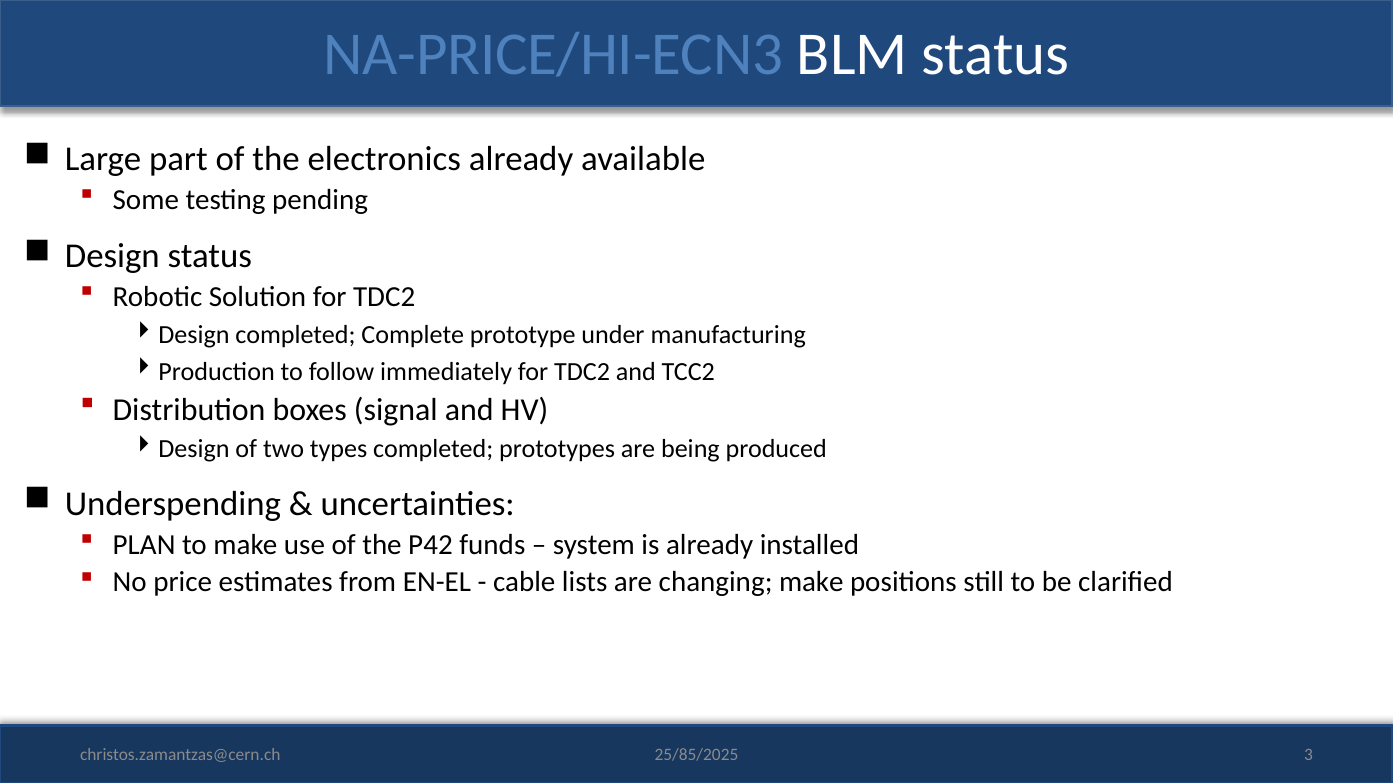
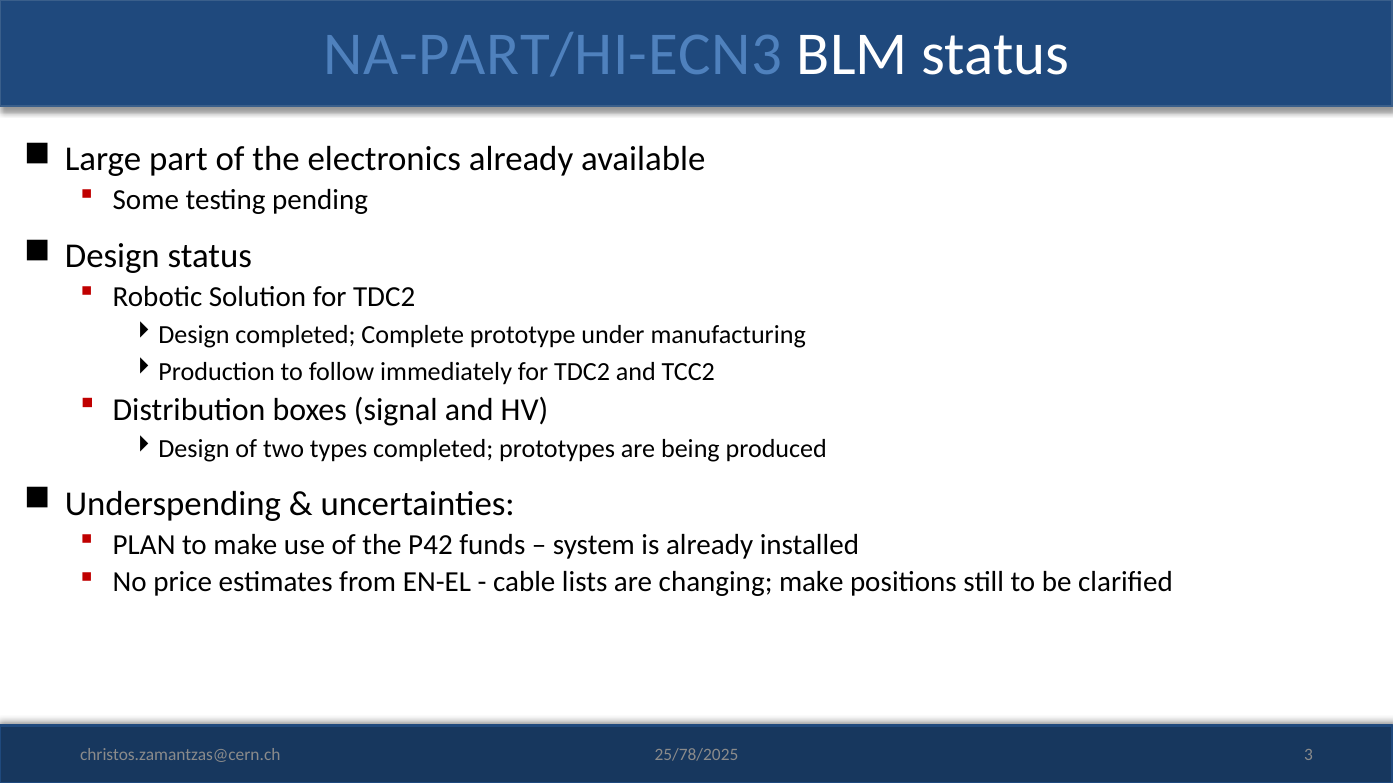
NA-PRICE/HI-ECN3: NA-PRICE/HI-ECN3 -> NA-PART/HI-ECN3 (553, 54)
25/85/2025: 25/85/2025 -> 25/78/2025 (696, 756)
